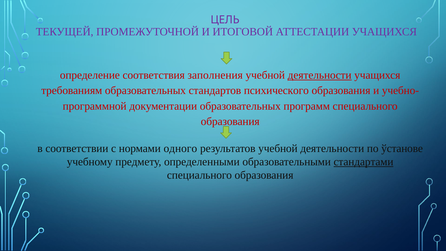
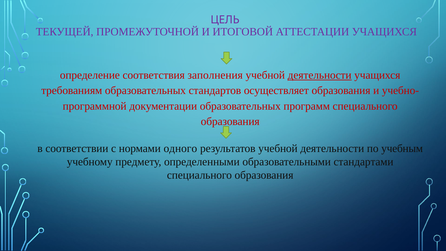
психического: психического -> осуществляет (276, 91)
ўстанове: ўстанове -> учебным (402, 148)
стандартами underline: present -> none (364, 162)
